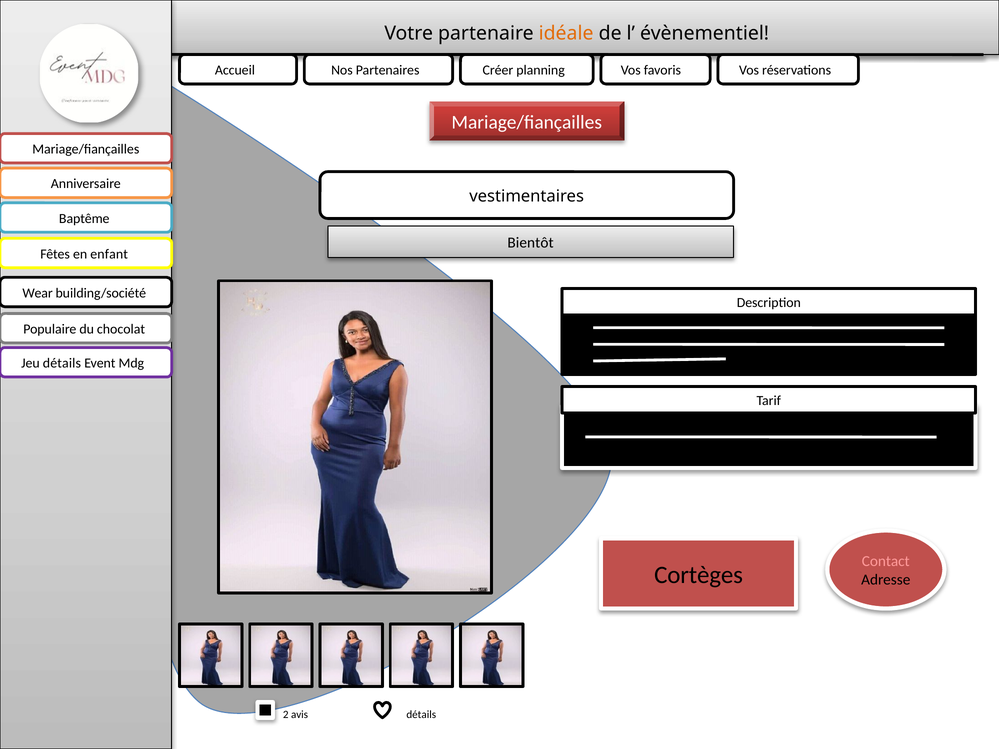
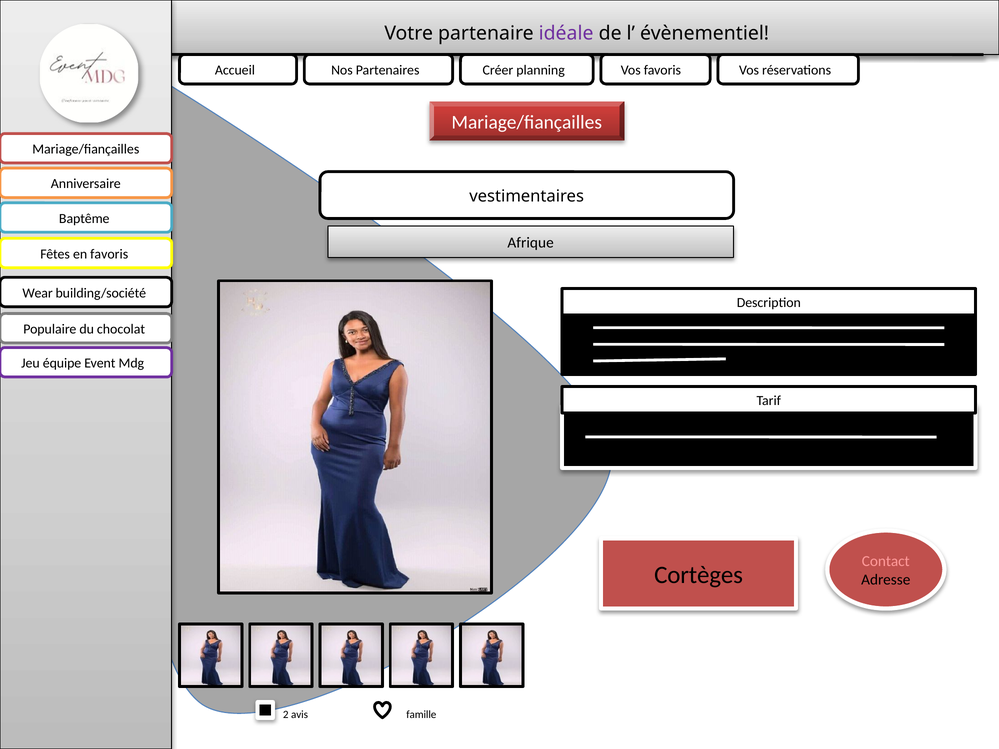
idéale colour: orange -> purple (566, 34)
Bientôt: Bientôt -> Afrique (531, 243)
en enfant: enfant -> favoris (109, 254)
Jeu détails: détails -> équipe (62, 363)
détails: détails -> famille (421, 715)
